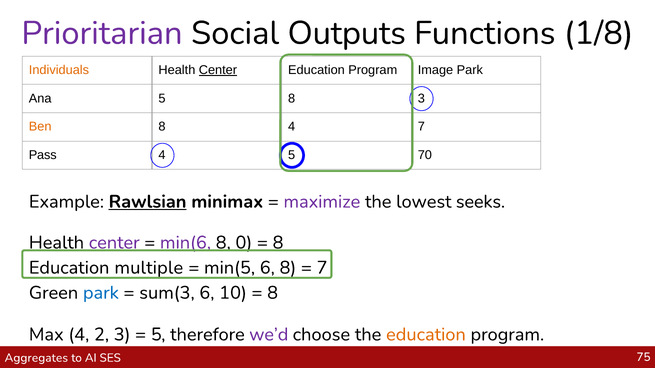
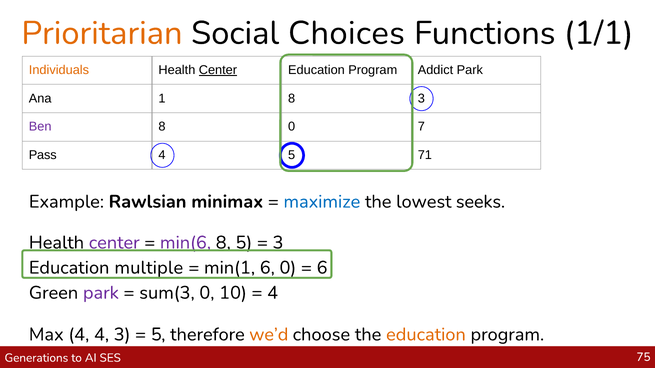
Prioritarian colour: purple -> orange (102, 33)
Outputs: Outputs -> Choices (346, 33)
1/8: 1/8 -> 1/1 (599, 33)
Image: Image -> Addict (435, 70)
Ana 5: 5 -> 1 (162, 98)
Ben colour: orange -> purple (40, 127)
8 4: 4 -> 0 (292, 127)
70: 70 -> 71 (425, 155)
Rawlsian underline: present -> none (148, 202)
maximize colour: purple -> blue (322, 202)
8 0: 0 -> 5 (244, 243)
8: 8 -> 3 (278, 243)
min(5: min(5 -> min(1 (230, 268)
6 8: 8 -> 0 (288, 268)
7: 7 -> 6 (322, 268)
park colour: blue -> purple (101, 293)
sum(3 6: 6 -> 0 (207, 293)
8: 8 -> 4 (273, 293)
4 2: 2 -> 4 (101, 335)
we’d colour: purple -> orange (269, 335)
Aggregates: Aggregates -> Generations (36, 358)
